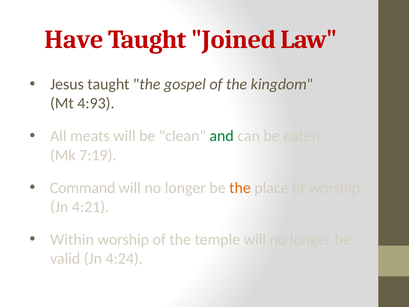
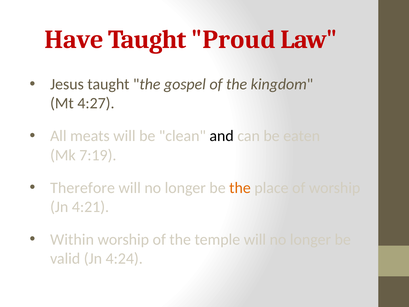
Joined: Joined -> Proud (233, 40)
4:93: 4:93 -> 4:27 (96, 103)
and colour: green -> black (222, 136)
Command: Command -> Therefore (83, 188)
